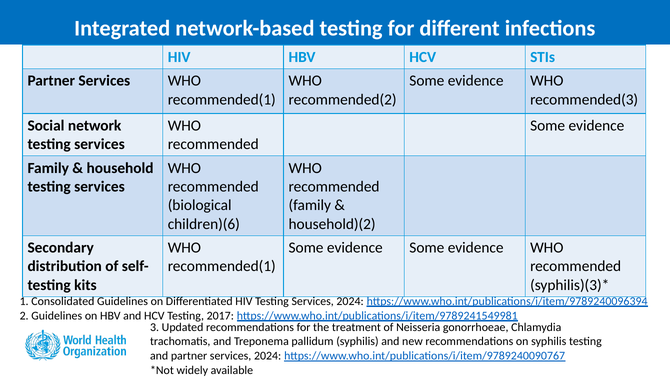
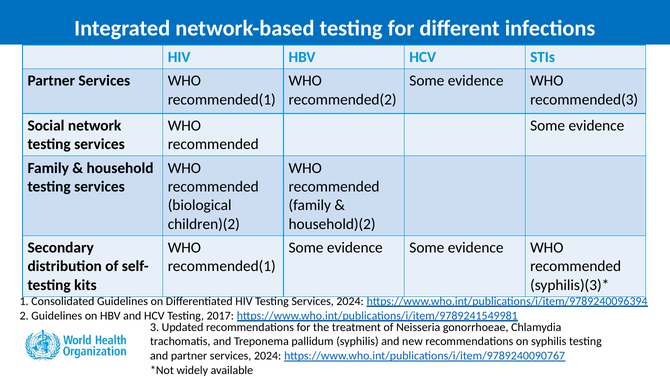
children)(6: children)(6 -> children)(2 (204, 224)
